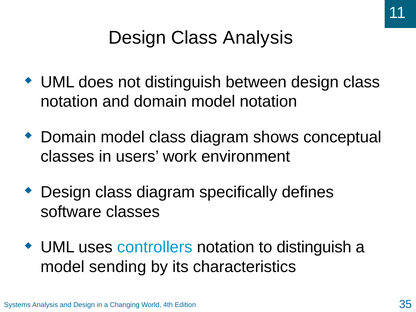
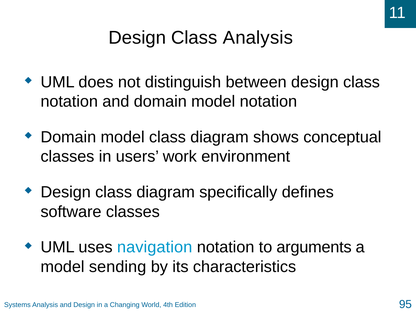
controllers: controllers -> navigation (155, 247)
to distinguish: distinguish -> arguments (314, 247)
35: 35 -> 95 (405, 304)
